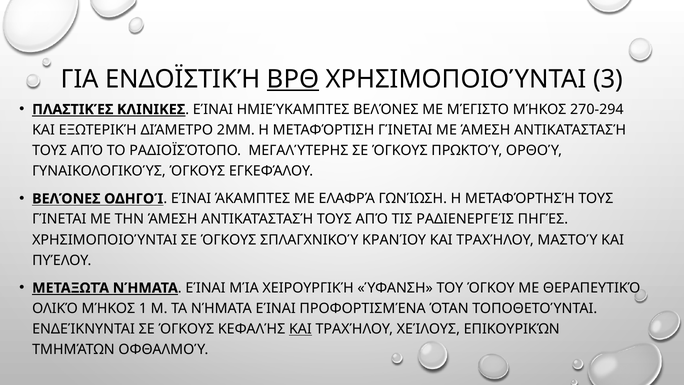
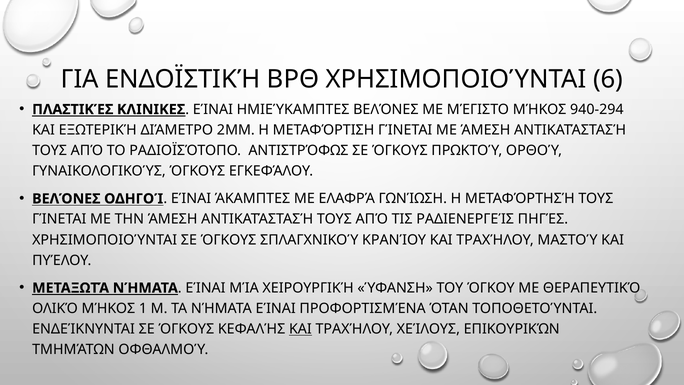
ΒΡΘ underline: present -> none (293, 79)
3: 3 -> 6 (608, 79)
270-294: 270-294 -> 940-294 (597, 109)
ΜΕΓΑΛΎΤΕΡΗΣ: ΜΕΓΑΛΎΤΕΡΗΣ -> ΑΝΤΙΣΤΡΌΦΩΣ (298, 150)
